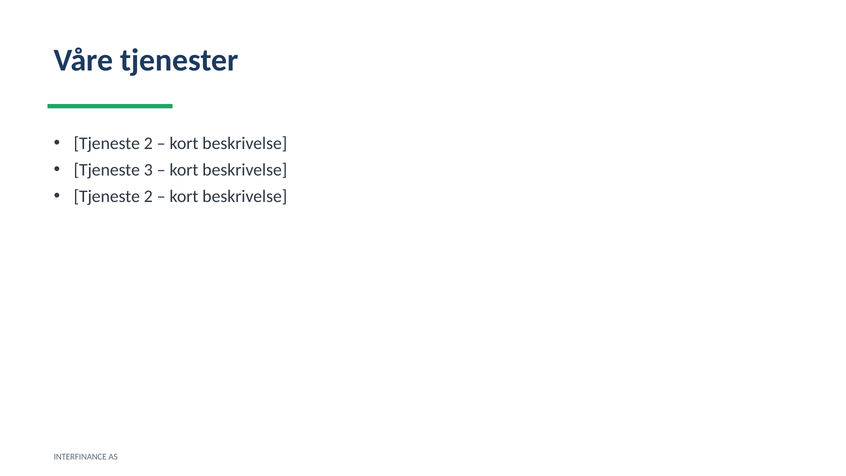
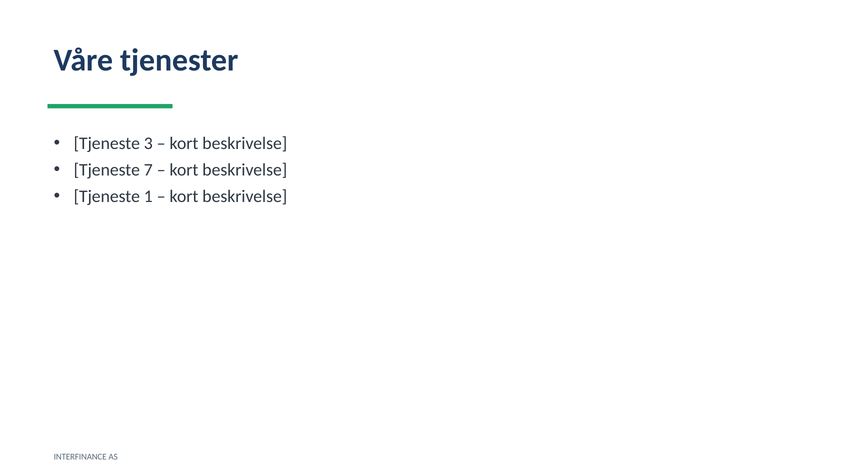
2: 2 -> 3 (148, 143)
3: 3 -> 7 (148, 170)
2: 2 -> 1 (148, 196)
